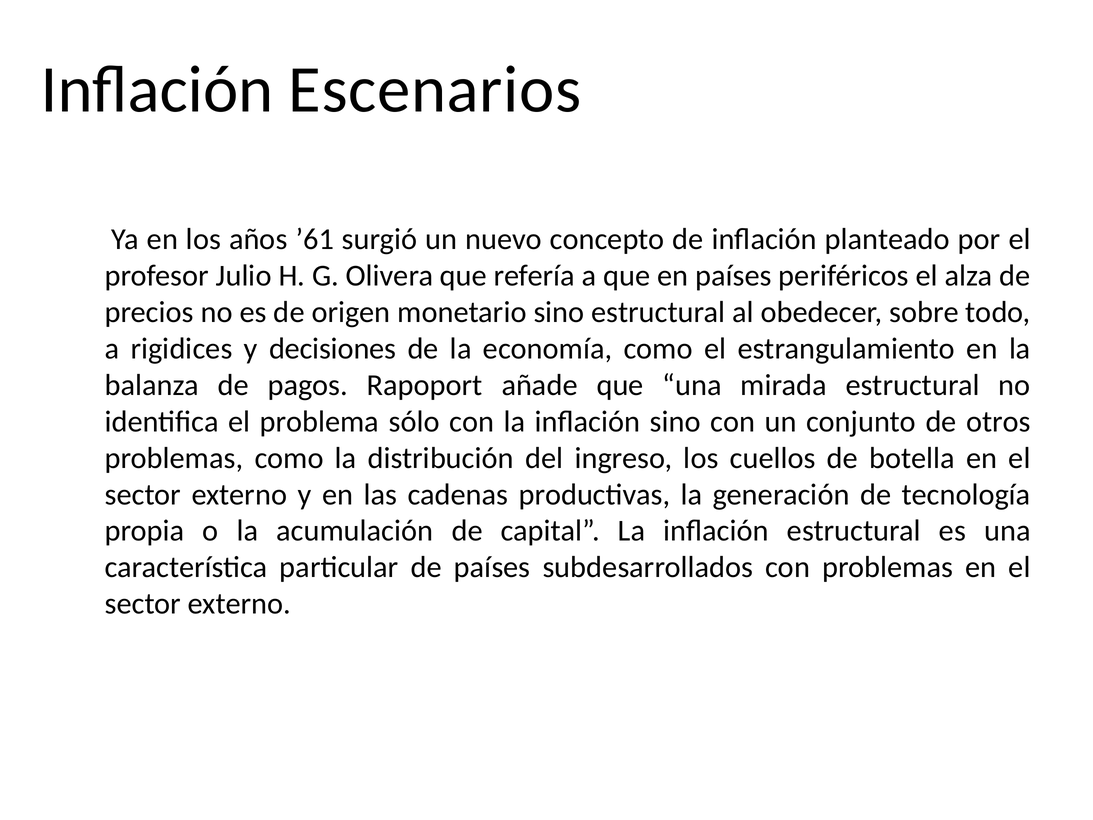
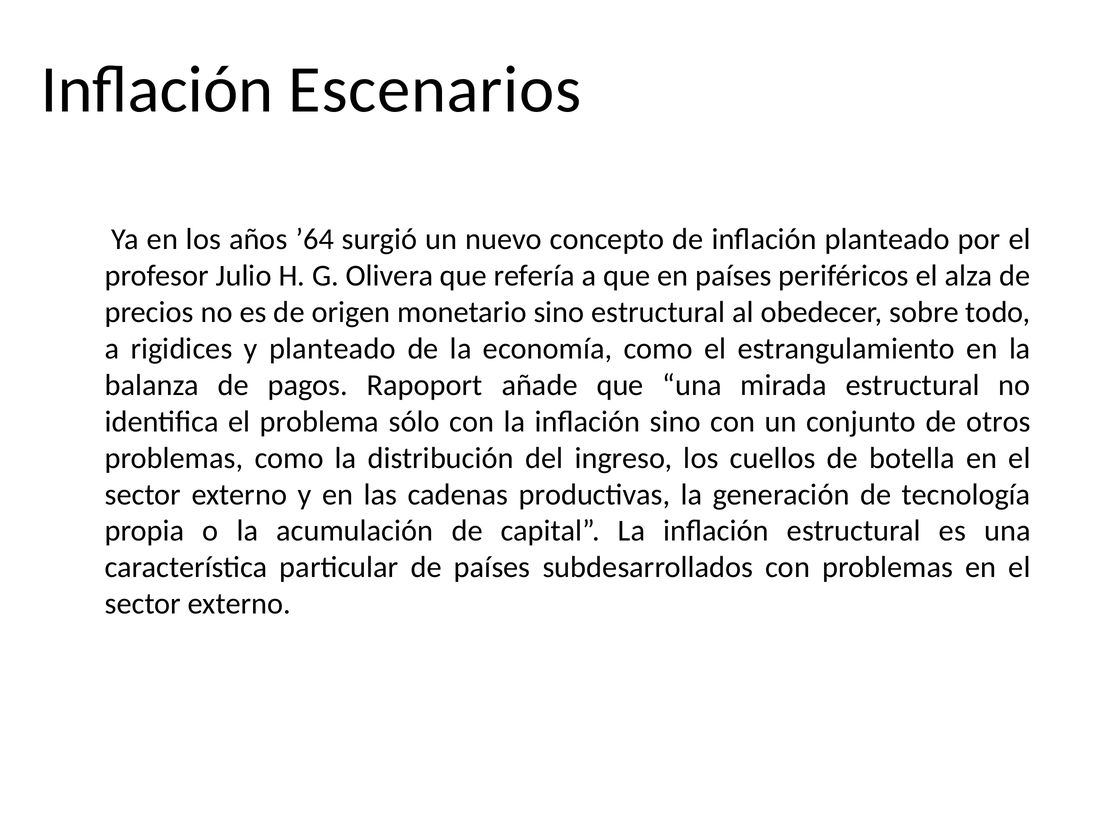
’61: ’61 -> ’64 (315, 239)
y decisiones: decisiones -> planteado (332, 349)
